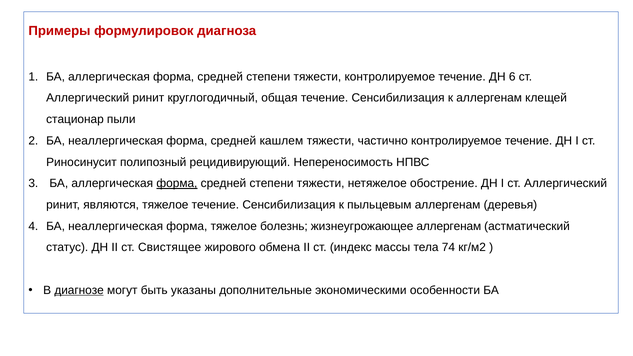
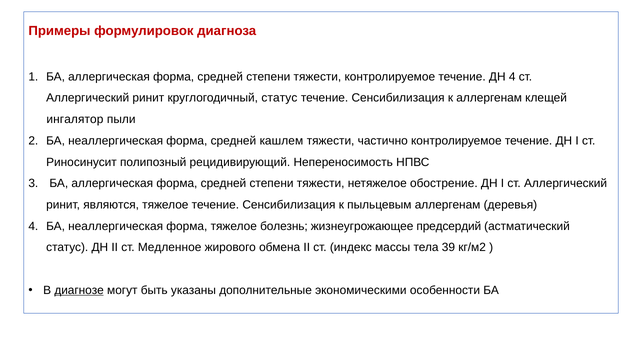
ДН 6: 6 -> 4 (512, 77)
круглогодичный общая: общая -> статус (279, 98)
стационар: стационар -> ингалятор (75, 119)
форма underline: present -> none (177, 183)
жизнеугрожающее аллергенам: аллергенам -> предсердий (449, 226)
Свистящее: Свистящее -> Медленное (170, 248)
74: 74 -> 39 (448, 248)
